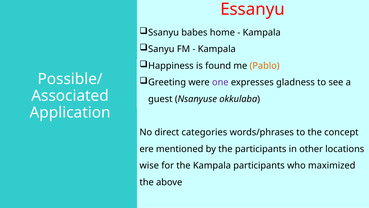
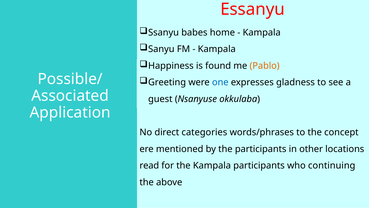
one colour: purple -> blue (220, 82)
wise: wise -> read (149, 165)
maximized: maximized -> continuing (332, 165)
